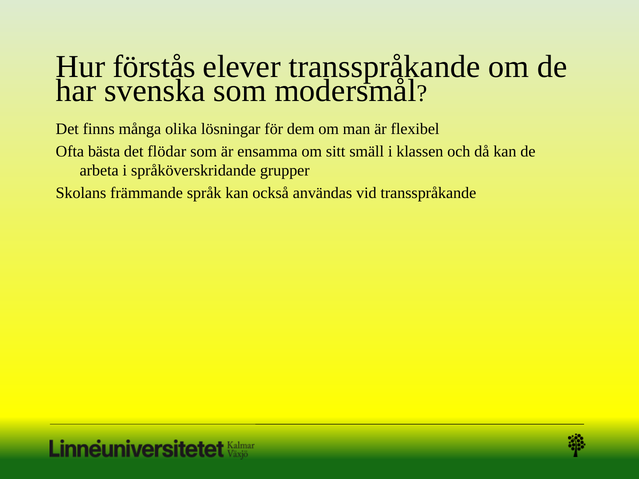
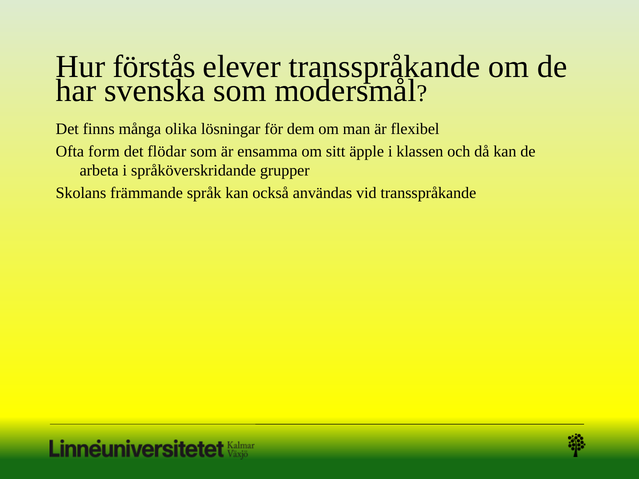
bästa: bästa -> form (104, 152)
smäll: smäll -> äpple (367, 152)
